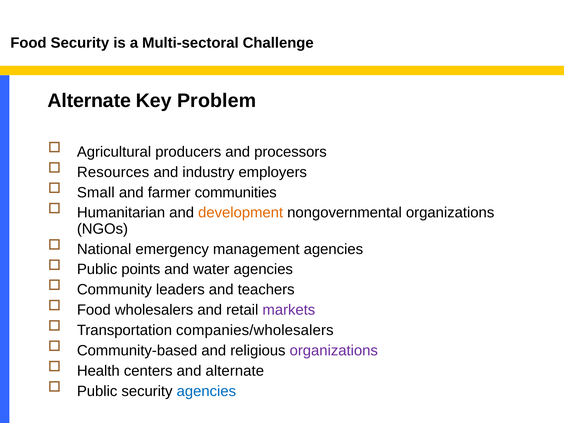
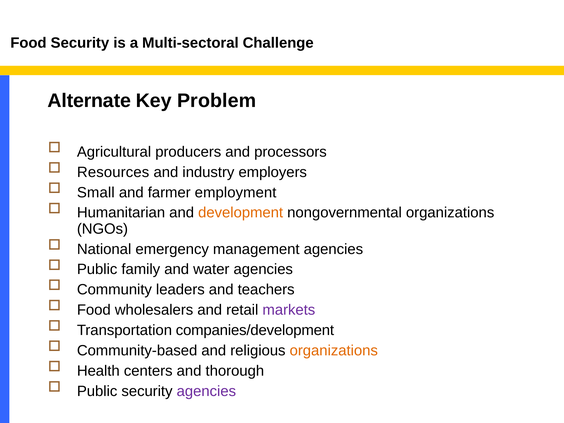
communities: communities -> employment (236, 192)
points: points -> family (141, 269)
companies/wholesalers: companies/wholesalers -> companies/development (255, 330)
organizations colour: purple -> orange (334, 351)
and alternate: alternate -> thorough (235, 371)
agencies colour: blue -> purple (206, 391)
